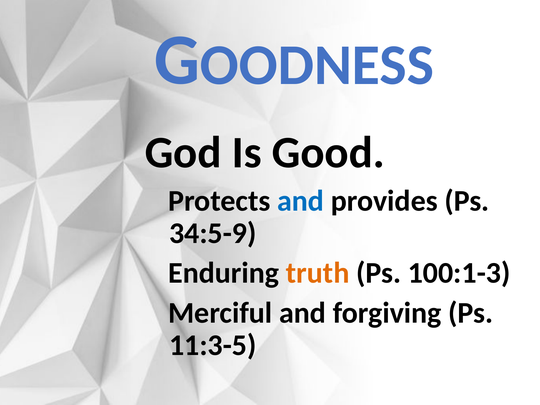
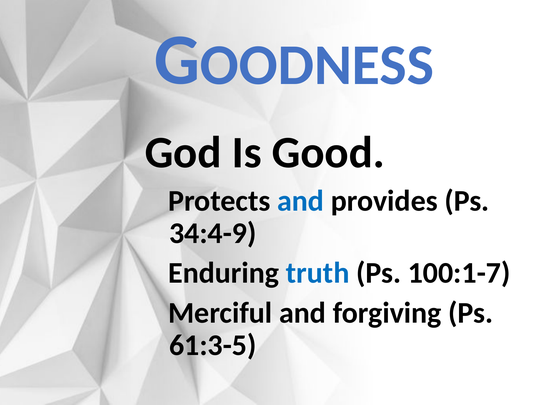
34:5-9: 34:5-9 -> 34:4-9 (213, 233)
truth colour: orange -> blue (318, 273)
100:1-3: 100:1-3 -> 100:1-7 (459, 273)
11:3-5: 11:3-5 -> 61:3-5 (213, 345)
